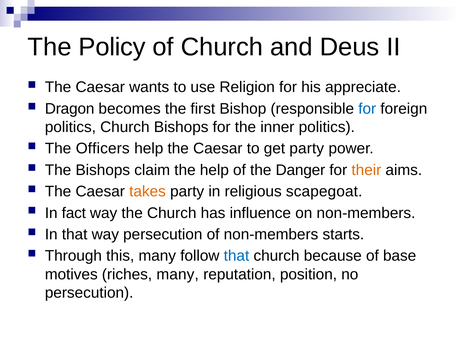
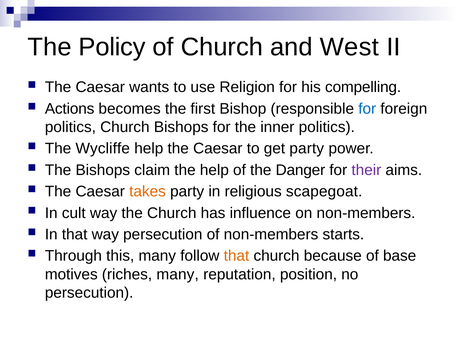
Deus: Deus -> West (349, 47)
appreciate: appreciate -> compelling (363, 87)
Dragon: Dragon -> Actions (70, 109)
Officers: Officers -> Wycliffe (103, 149)
their colour: orange -> purple (366, 170)
fact: fact -> cult (74, 213)
that colour: blue -> orange (236, 256)
